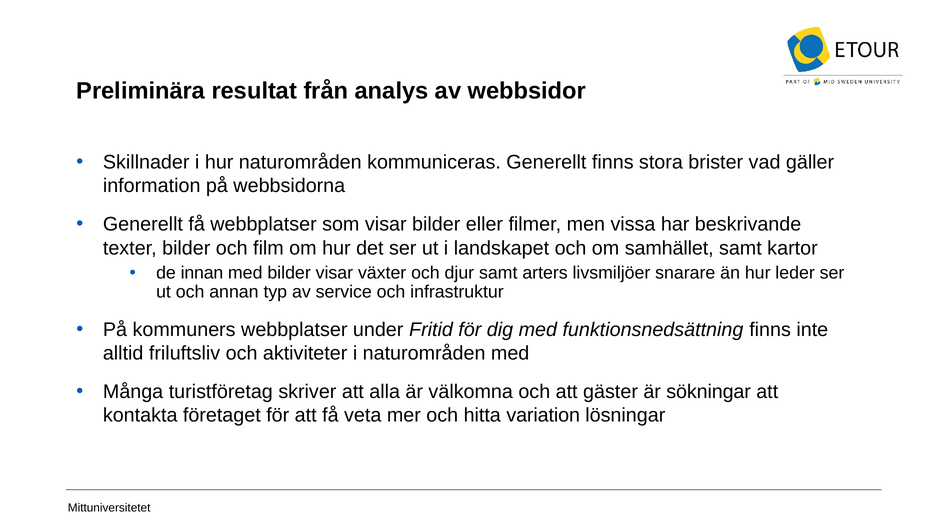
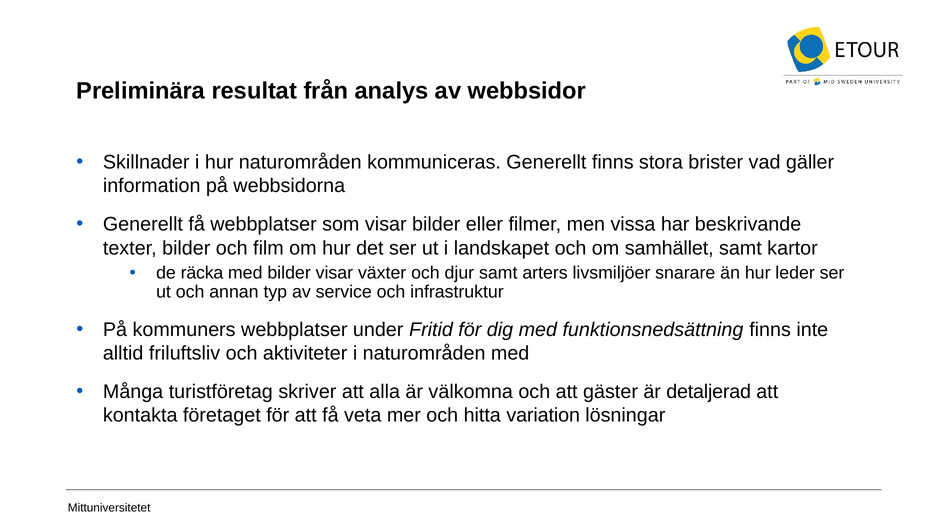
innan: innan -> räcka (202, 273)
sökningar: sökningar -> detaljerad (709, 392)
